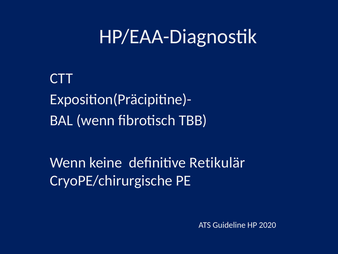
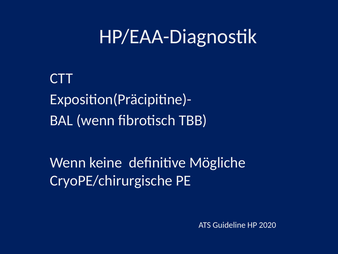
Retikulär: Retikulär -> Mögliche (217, 162)
